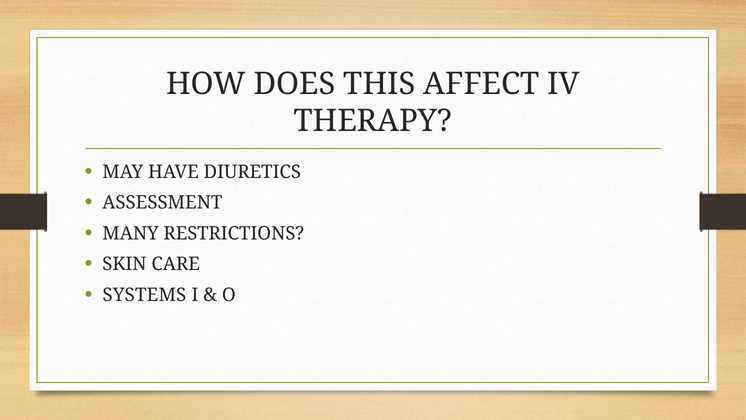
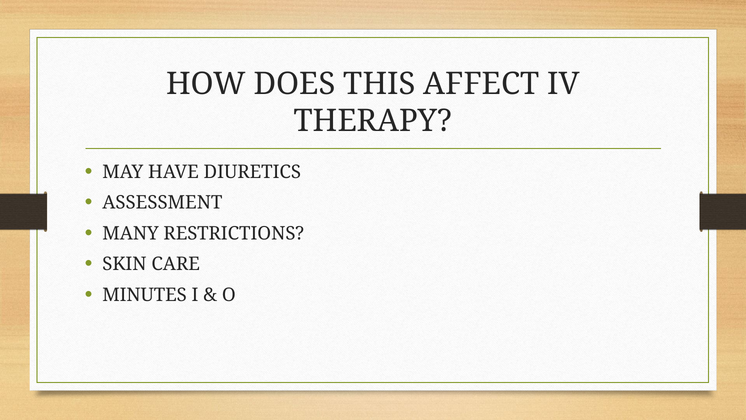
SYSTEMS: SYSTEMS -> MINUTES (145, 295)
